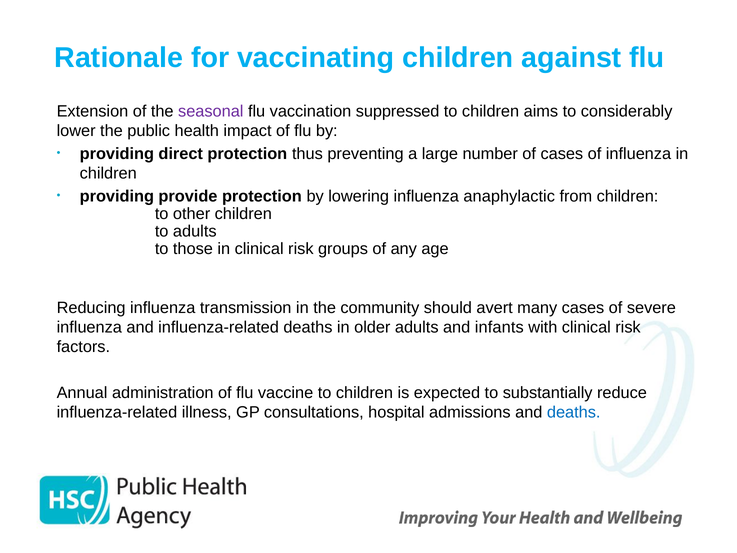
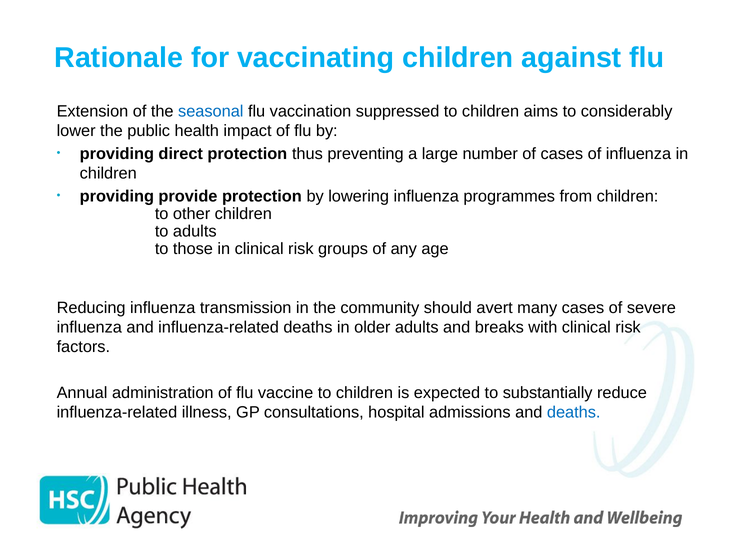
seasonal colour: purple -> blue (211, 111)
anaphylactic: anaphylactic -> programmes (509, 196)
infants: infants -> breaks (499, 327)
